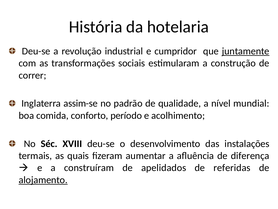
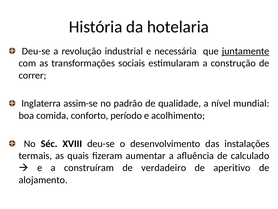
cumpridor: cumpridor -> necessária (176, 51)
diferença: diferença -> calculado (250, 155)
apelidados: apelidados -> verdadeiro (164, 167)
referidas: referidas -> aperitivo (232, 167)
alojamento underline: present -> none (43, 179)
